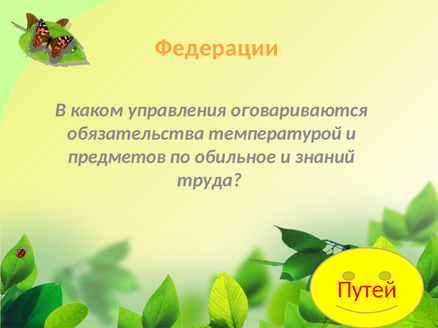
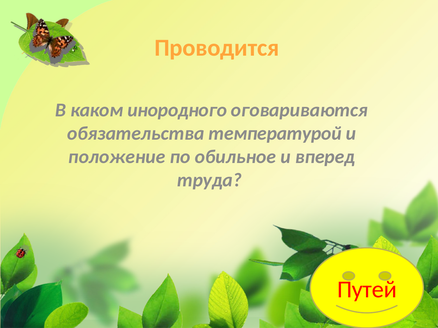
Федерации: Федерации -> Проводится (217, 48)
управления: управления -> инородного (177, 110)
предметов: предметов -> положение (117, 157)
знаний: знаний -> вперед (325, 157)
